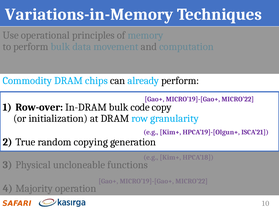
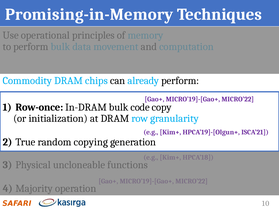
Variations-in-Memory: Variations-in-Memory -> Promising-in-Memory (89, 14)
Row-over: Row-over -> Row-once (39, 107)
